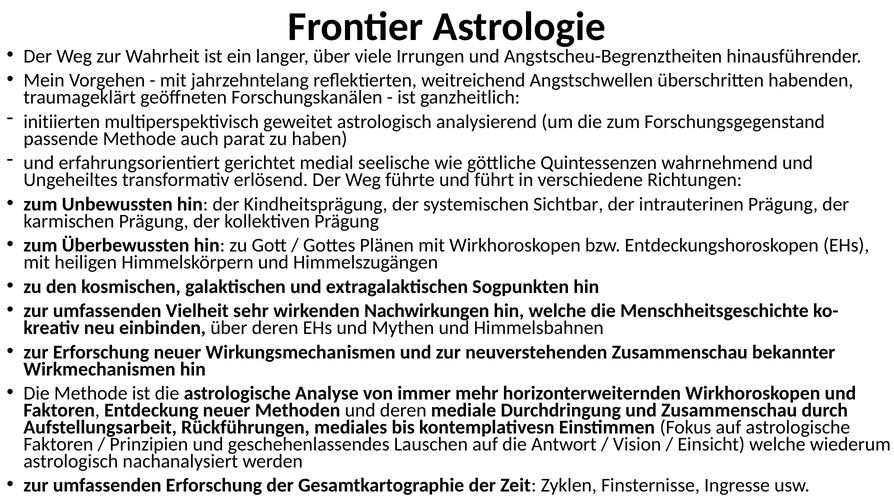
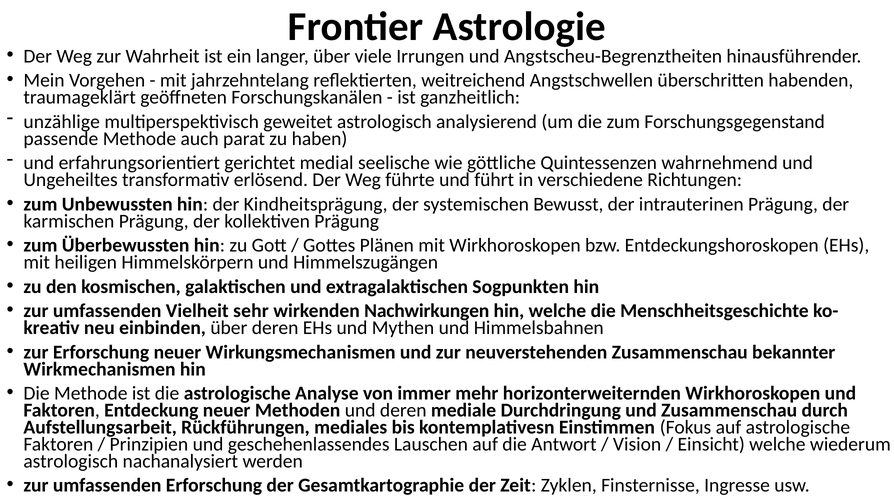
initiierten: initiierten -> unzählige (62, 122)
Sichtbar: Sichtbar -> Bewusst (568, 204)
